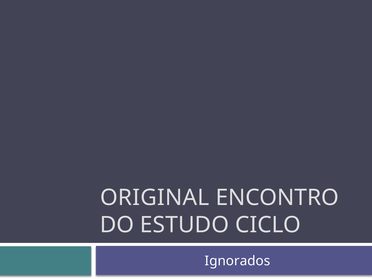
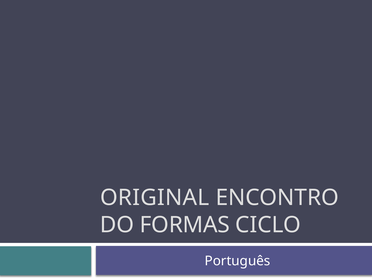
ESTUDO: ESTUDO -> FORMAS (185, 225)
Ignorados: Ignorados -> Português (238, 261)
